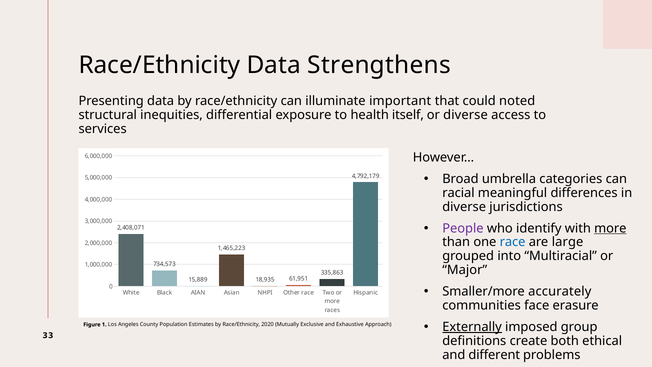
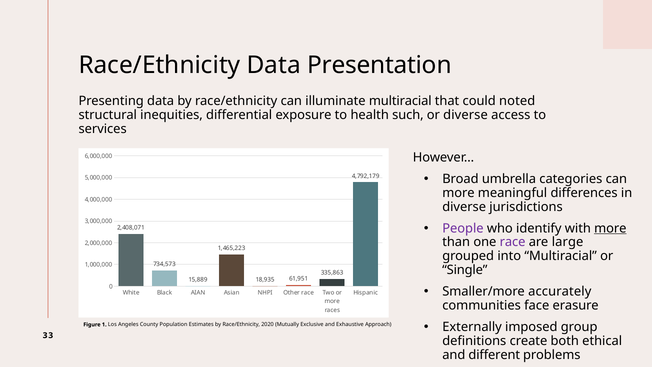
Strengthens: Strengthens -> Presentation (379, 65)
illuminate important: important -> multiracial (400, 101)
itself: itself -> such (408, 115)
racial: racial -> more (458, 193)
race colour: blue -> purple (513, 242)
Major: Major -> Single (465, 270)
Externally underline: present -> none (472, 327)
